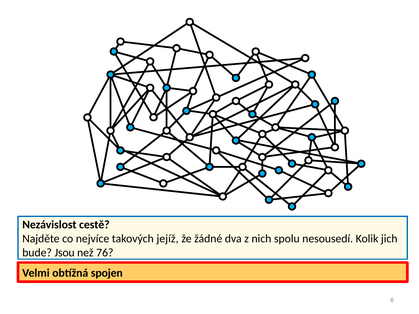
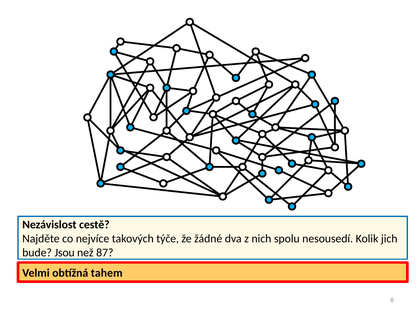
jejíž: jejíž -> týče (168, 239)
76: 76 -> 87 (105, 253)
spojen: spojen -> tahem (107, 273)
